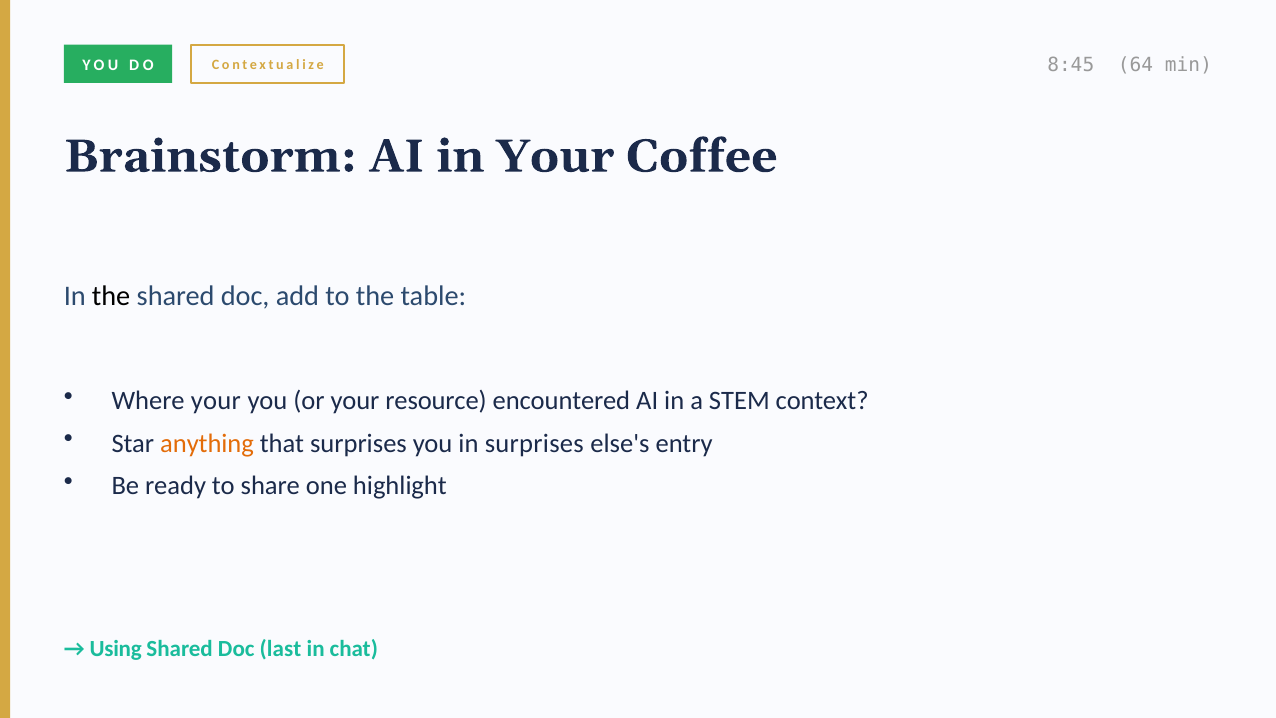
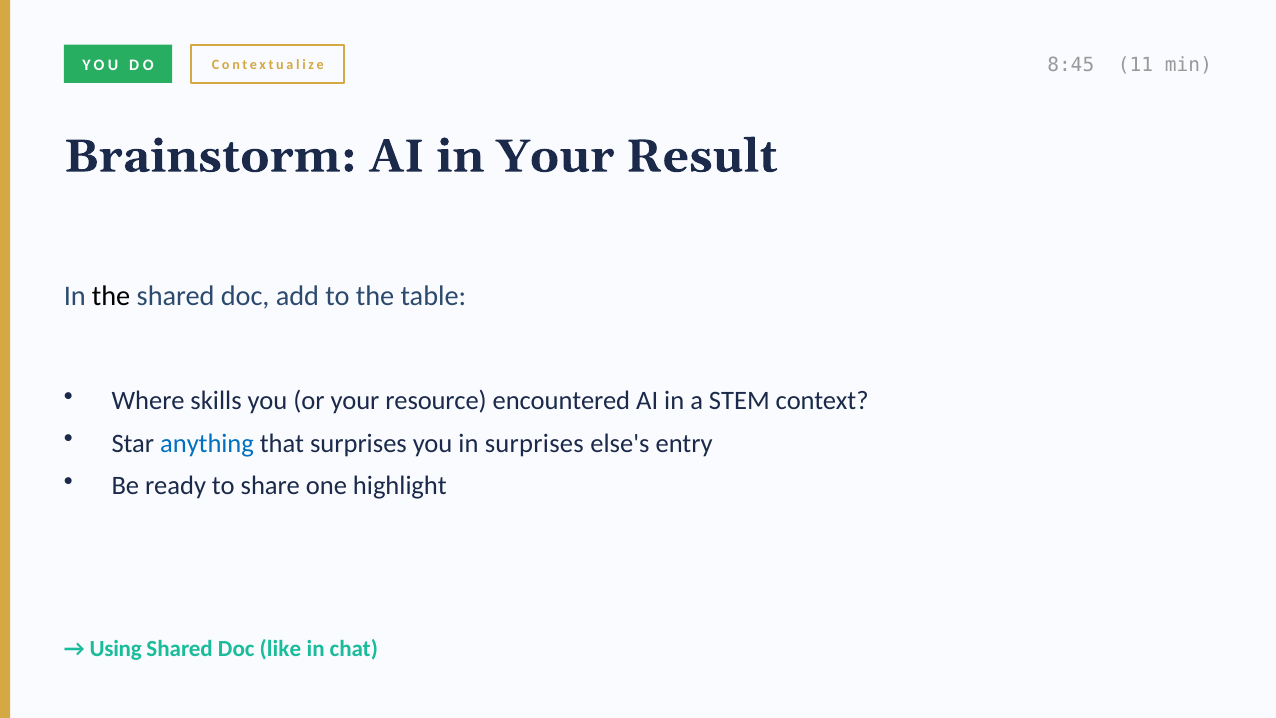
64: 64 -> 11 (1135, 65)
Coffee: Coffee -> Result (702, 156)
Where your: your -> skills (216, 401)
anything colour: orange -> blue (207, 443)
last: last -> like (280, 649)
